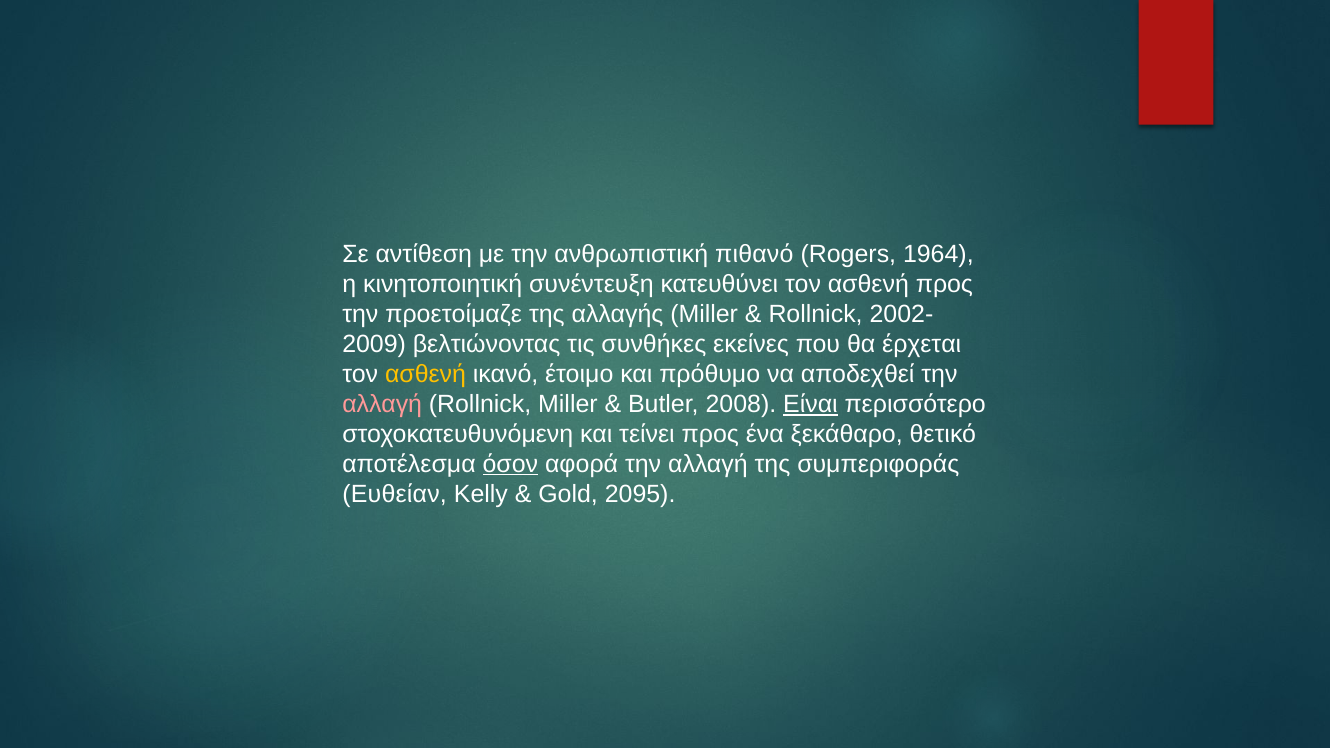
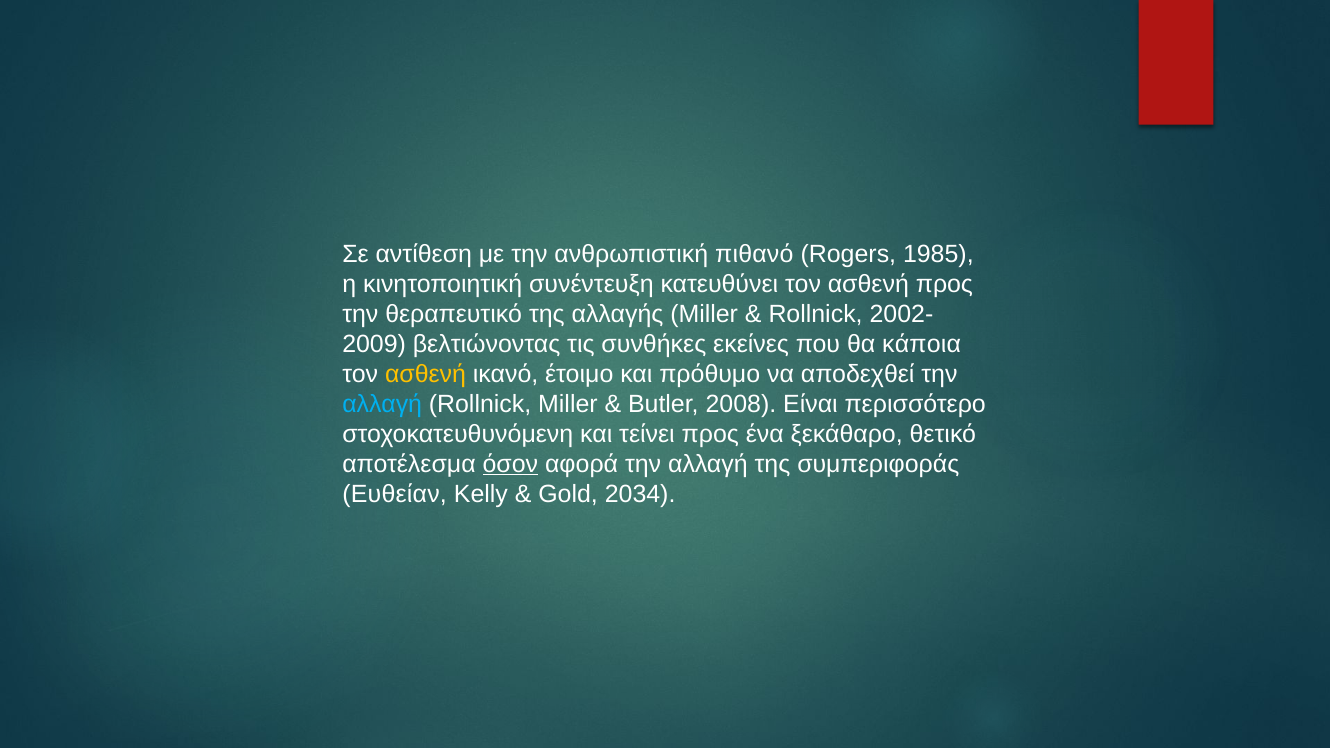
1964: 1964 -> 1985 (938, 255)
προετοίμαζε: προετοίμαζε -> θεραπευτικό (454, 314)
έρχεται: έρχεται -> κάποια (922, 344)
αλλαγή colour: pink -> light blue (382, 404)
Είναι underline: present -> none (810, 404)
2095: 2095 -> 2034 (640, 494)
